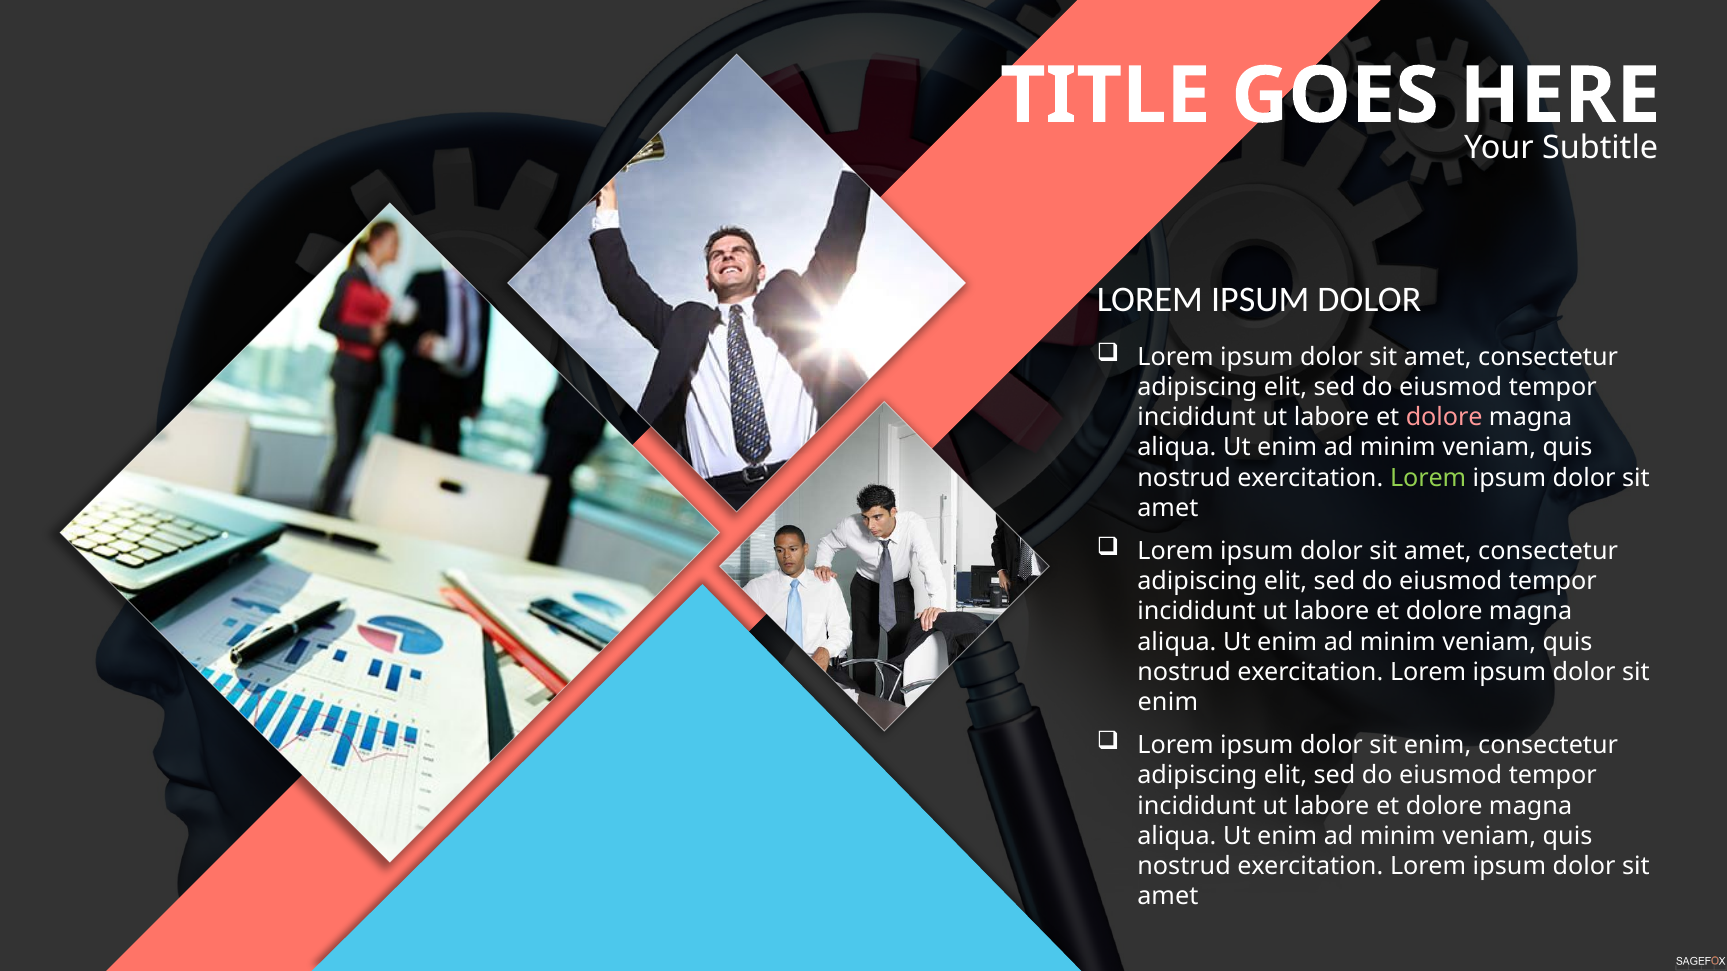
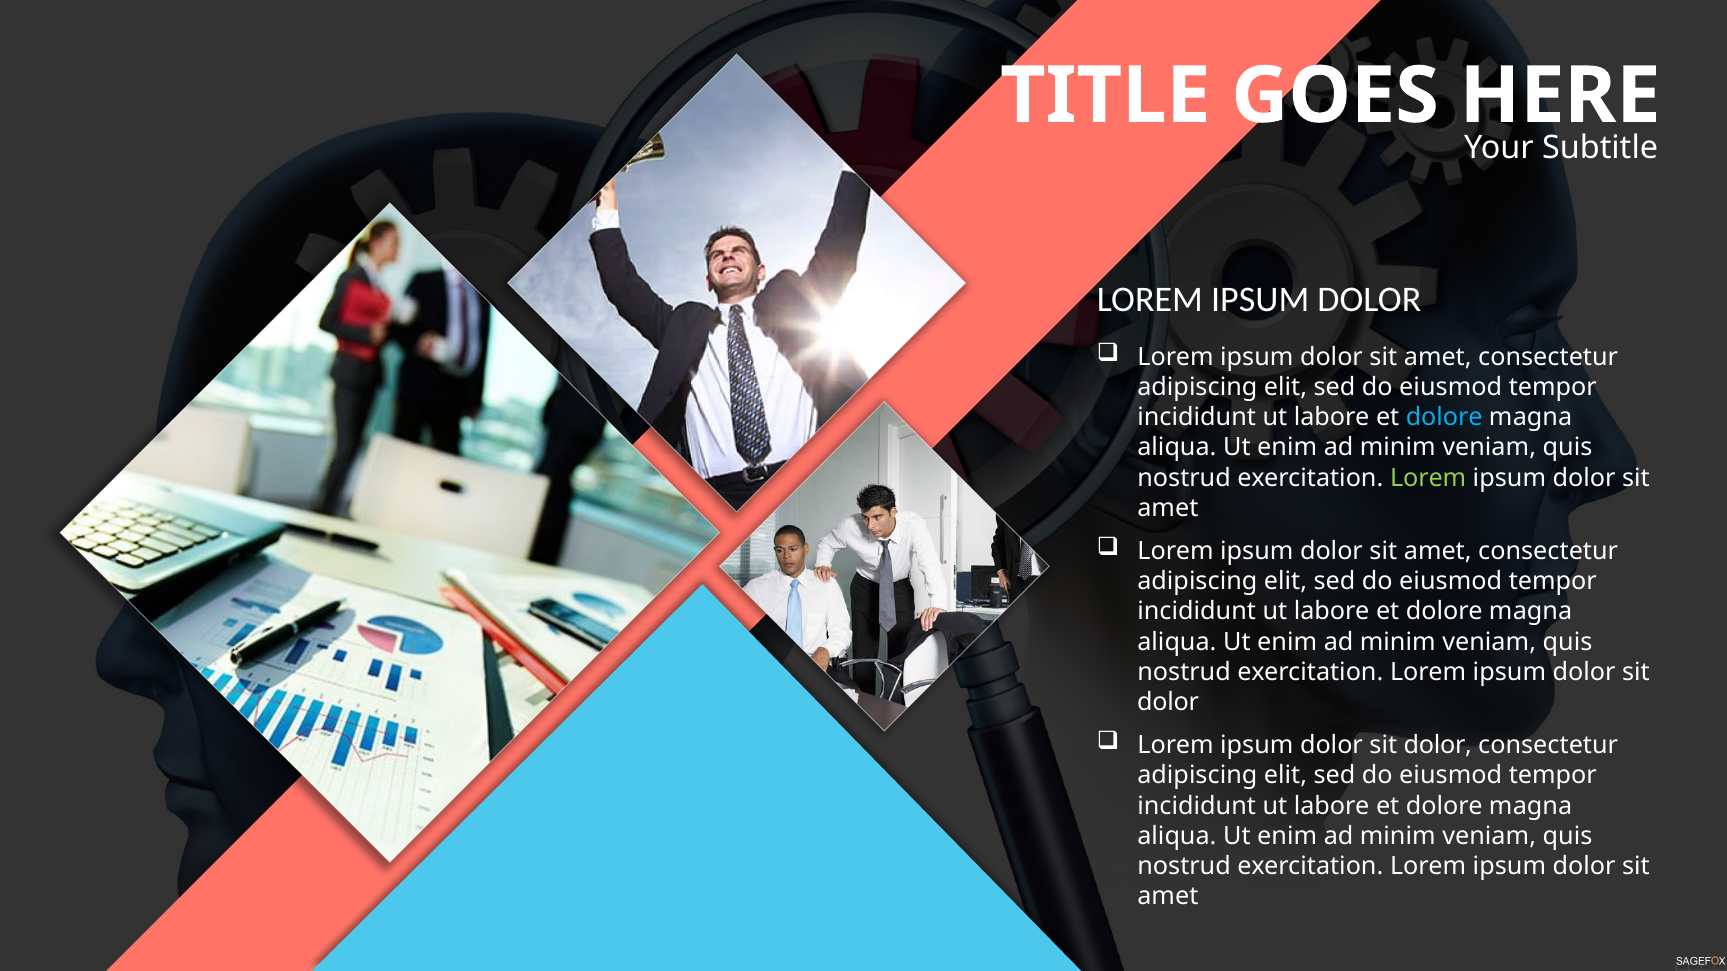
dolore colour: pink -> light blue (1444, 417)
enim: enim -> dolor (1168, 703)
enim: enim -> dolor (1438, 746)
